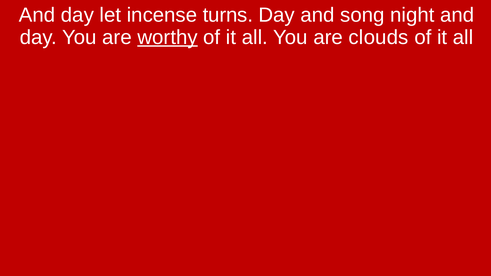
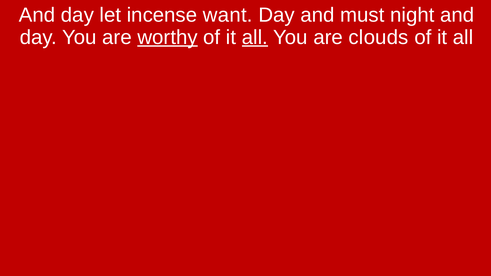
turns: turns -> want (228, 15)
song: song -> must (362, 15)
all underline: none -> present (255, 37)
